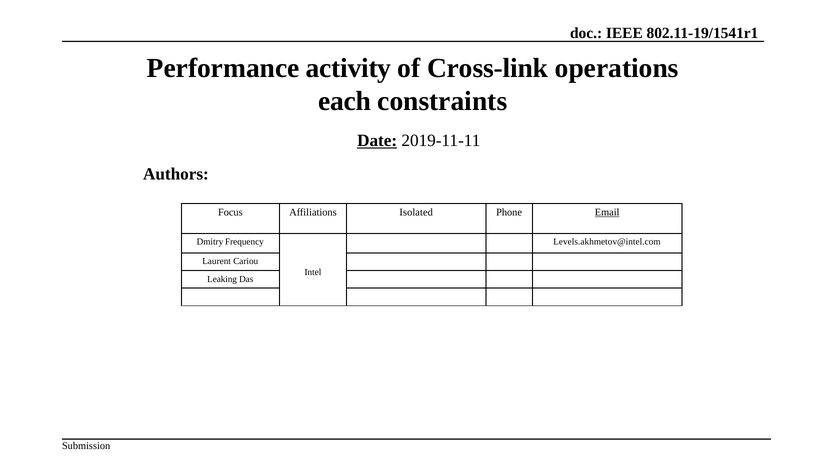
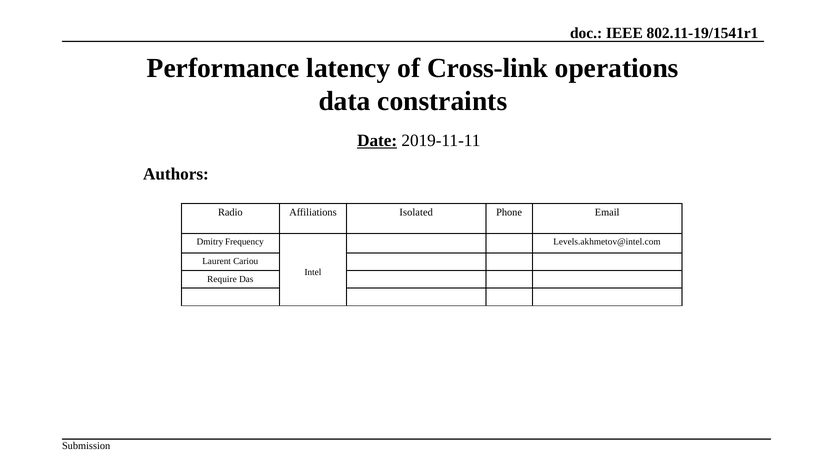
activity: activity -> latency (348, 68)
each: each -> data (345, 101)
Focus: Focus -> Radio (230, 212)
Email underline: present -> none (607, 212)
Leaking: Leaking -> Require (222, 279)
